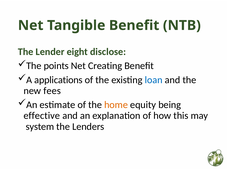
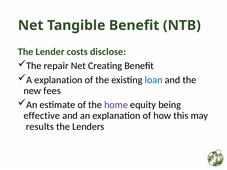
eight: eight -> costs (77, 52)
points: points -> repair (56, 66)
A applications: applications -> explanation (58, 80)
home colour: orange -> purple (116, 105)
system: system -> results (40, 127)
